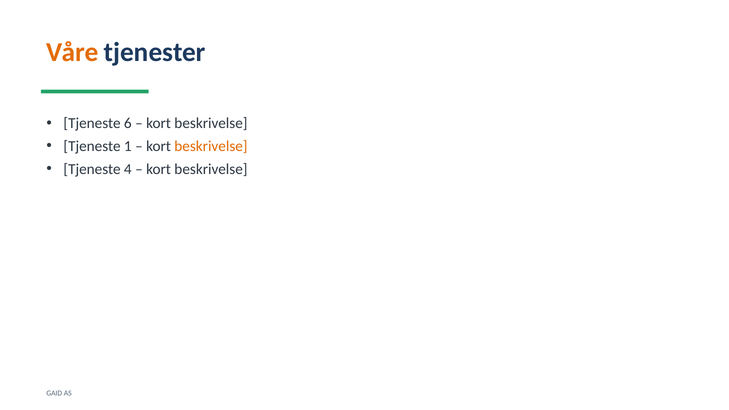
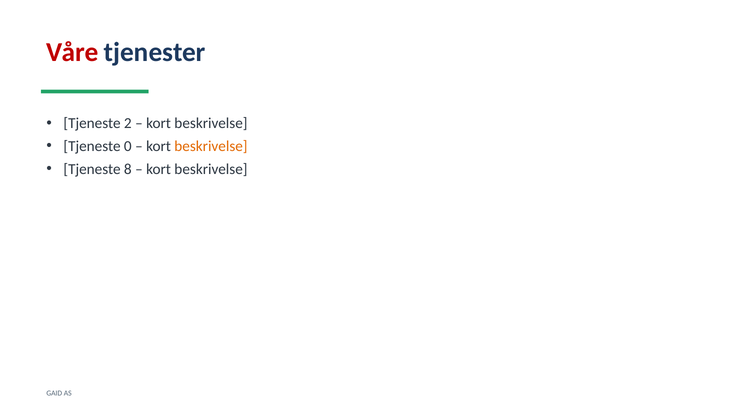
Våre colour: orange -> red (72, 52)
6: 6 -> 2 (128, 123)
1: 1 -> 0 (128, 146)
4: 4 -> 8 (128, 169)
